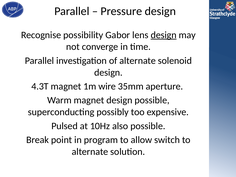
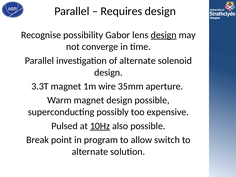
Pressure: Pressure -> Requires (121, 11)
4.3T: 4.3T -> 3.3T (40, 86)
10Hz underline: none -> present (100, 126)
